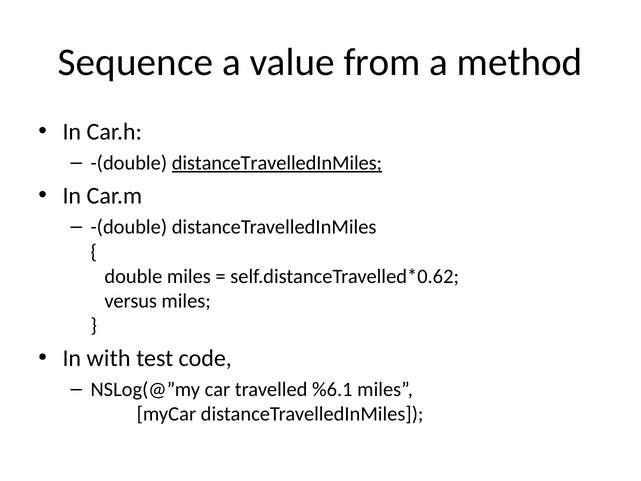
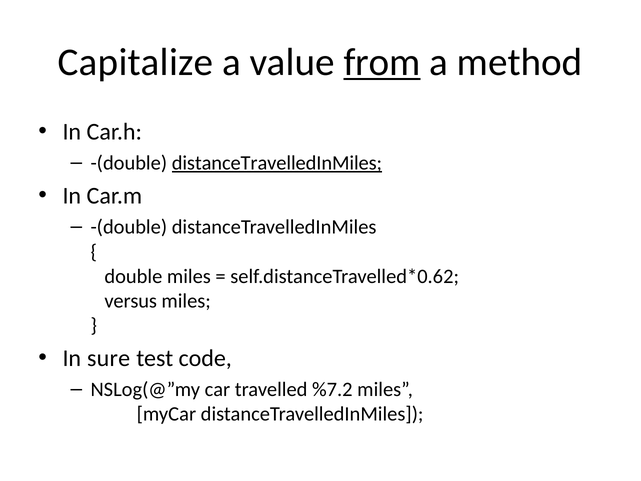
Sequence: Sequence -> Capitalize (136, 62)
from underline: none -> present (382, 62)
with: with -> sure (109, 358)
%6.1: %6.1 -> %7.2 (332, 389)
